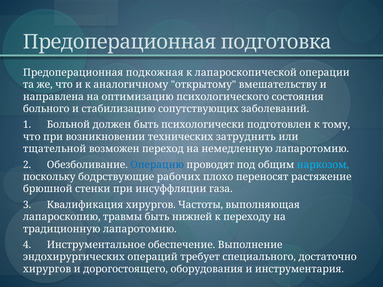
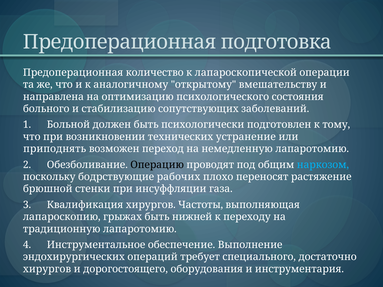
подкожная: подкожная -> количество (155, 73)
затруднить: затруднить -> устранение (246, 137)
тщательной: тщательной -> приподнять (55, 149)
Операцию colour: blue -> black (157, 165)
травмы: травмы -> грыжах (123, 217)
